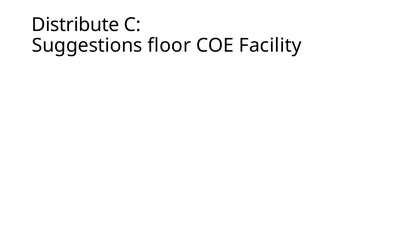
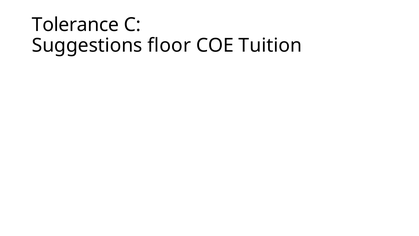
Distribute: Distribute -> Tolerance (76, 25)
Facility: Facility -> Tuition (270, 46)
